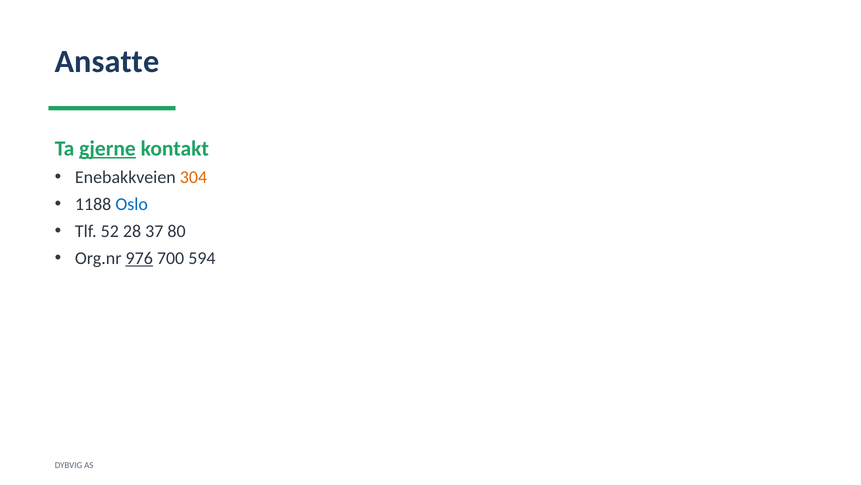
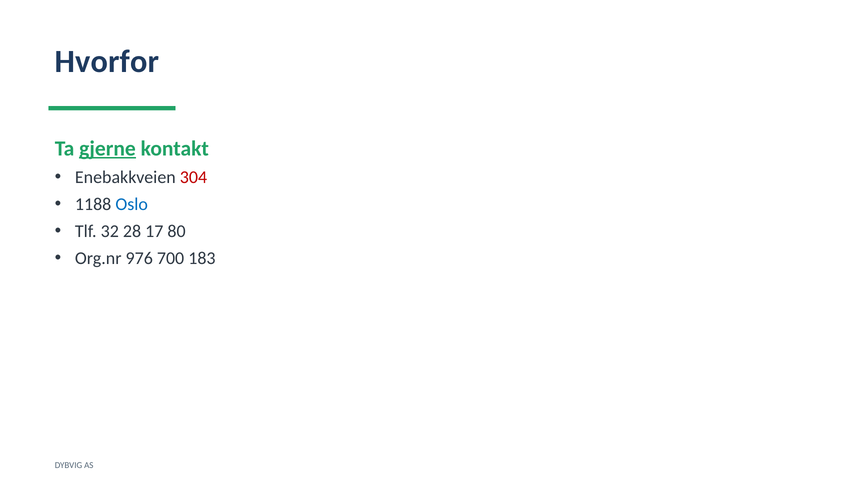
Ansatte: Ansatte -> Hvorfor (107, 61)
304 colour: orange -> red (193, 177)
52: 52 -> 32 (110, 231)
37: 37 -> 17 (154, 231)
976 underline: present -> none (139, 258)
594: 594 -> 183 (202, 258)
